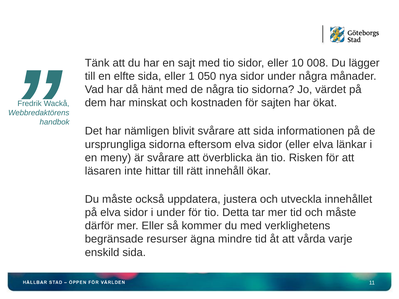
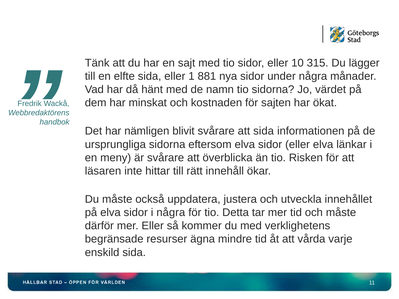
008: 008 -> 315 (318, 63)
050: 050 -> 881 (207, 76)
de några: några -> namn (220, 90)
i under: under -> några (171, 213)
